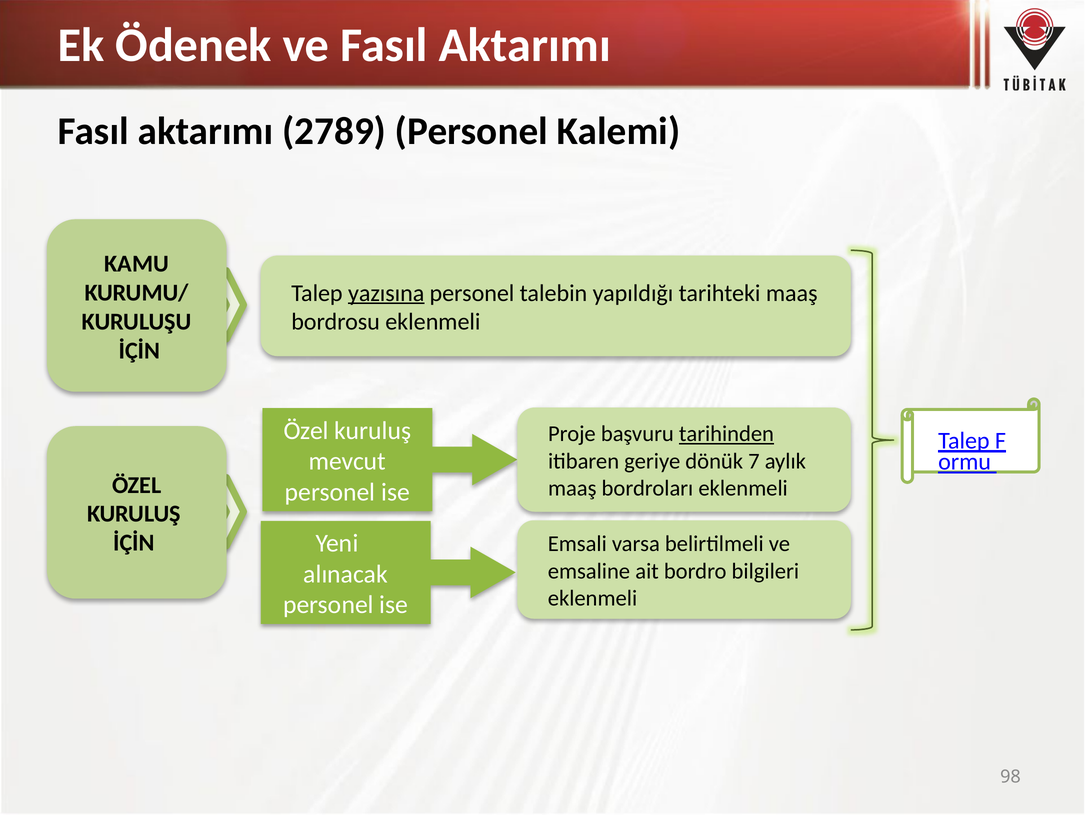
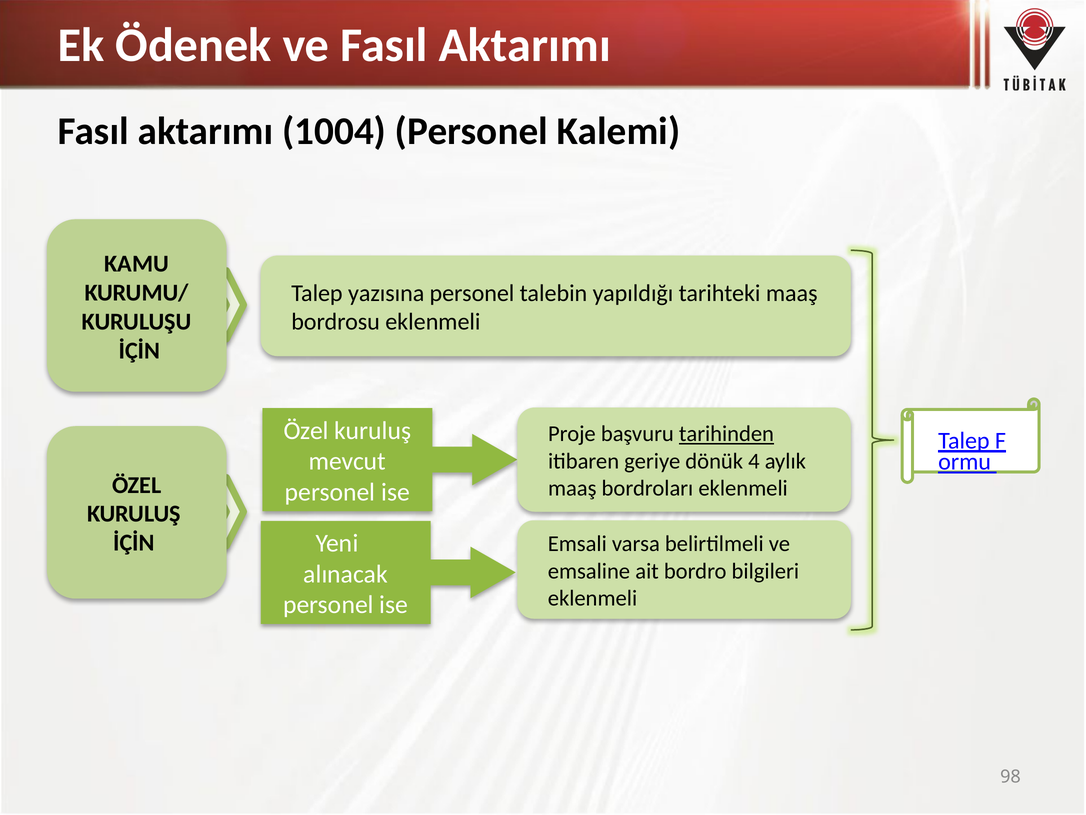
2789: 2789 -> 1004 (334, 131)
yazısına underline: present -> none (386, 293)
7: 7 -> 4 (754, 461)
